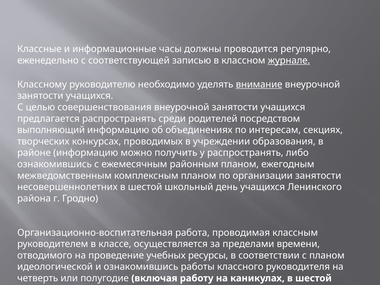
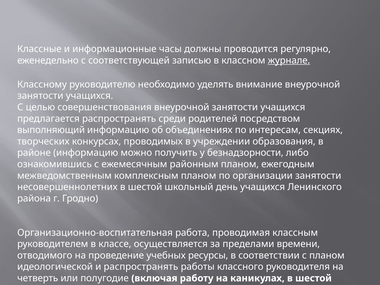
внимание underline: present -> none (259, 84)
у распространять: распространять -> безнадзорности (245, 153)
и ознакомившись: ознакомившись -> распространять (141, 267)
